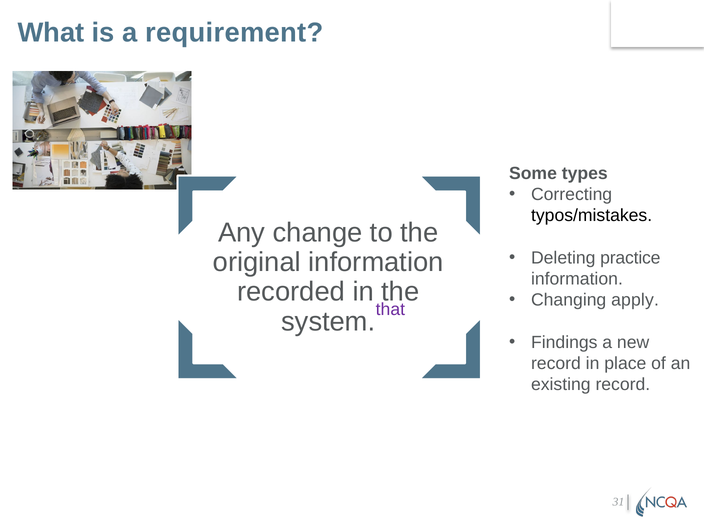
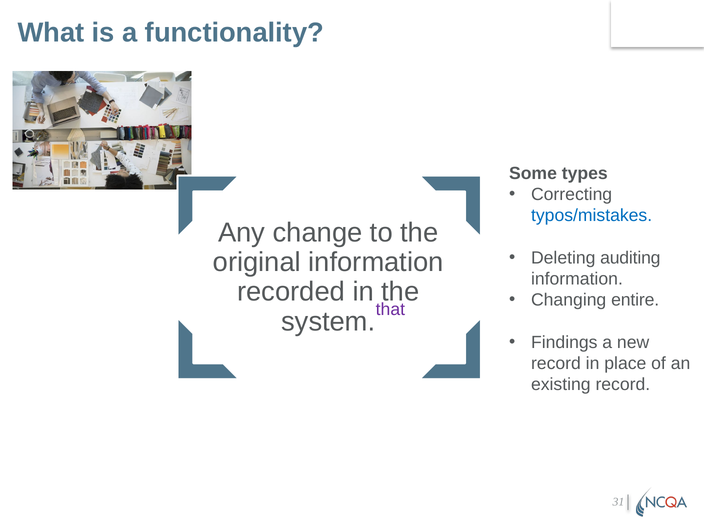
requirement: requirement -> functionality (234, 33)
typos/mistakes colour: black -> blue (592, 216)
practice: practice -> auditing (630, 258)
apply: apply -> entire (635, 300)
